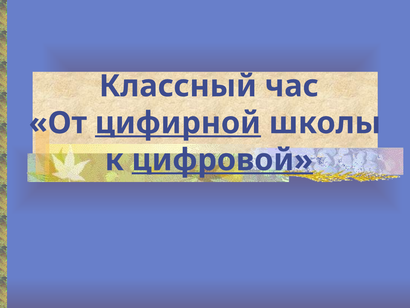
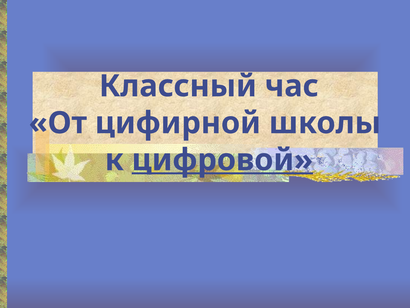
цифирной underline: present -> none (178, 123)
